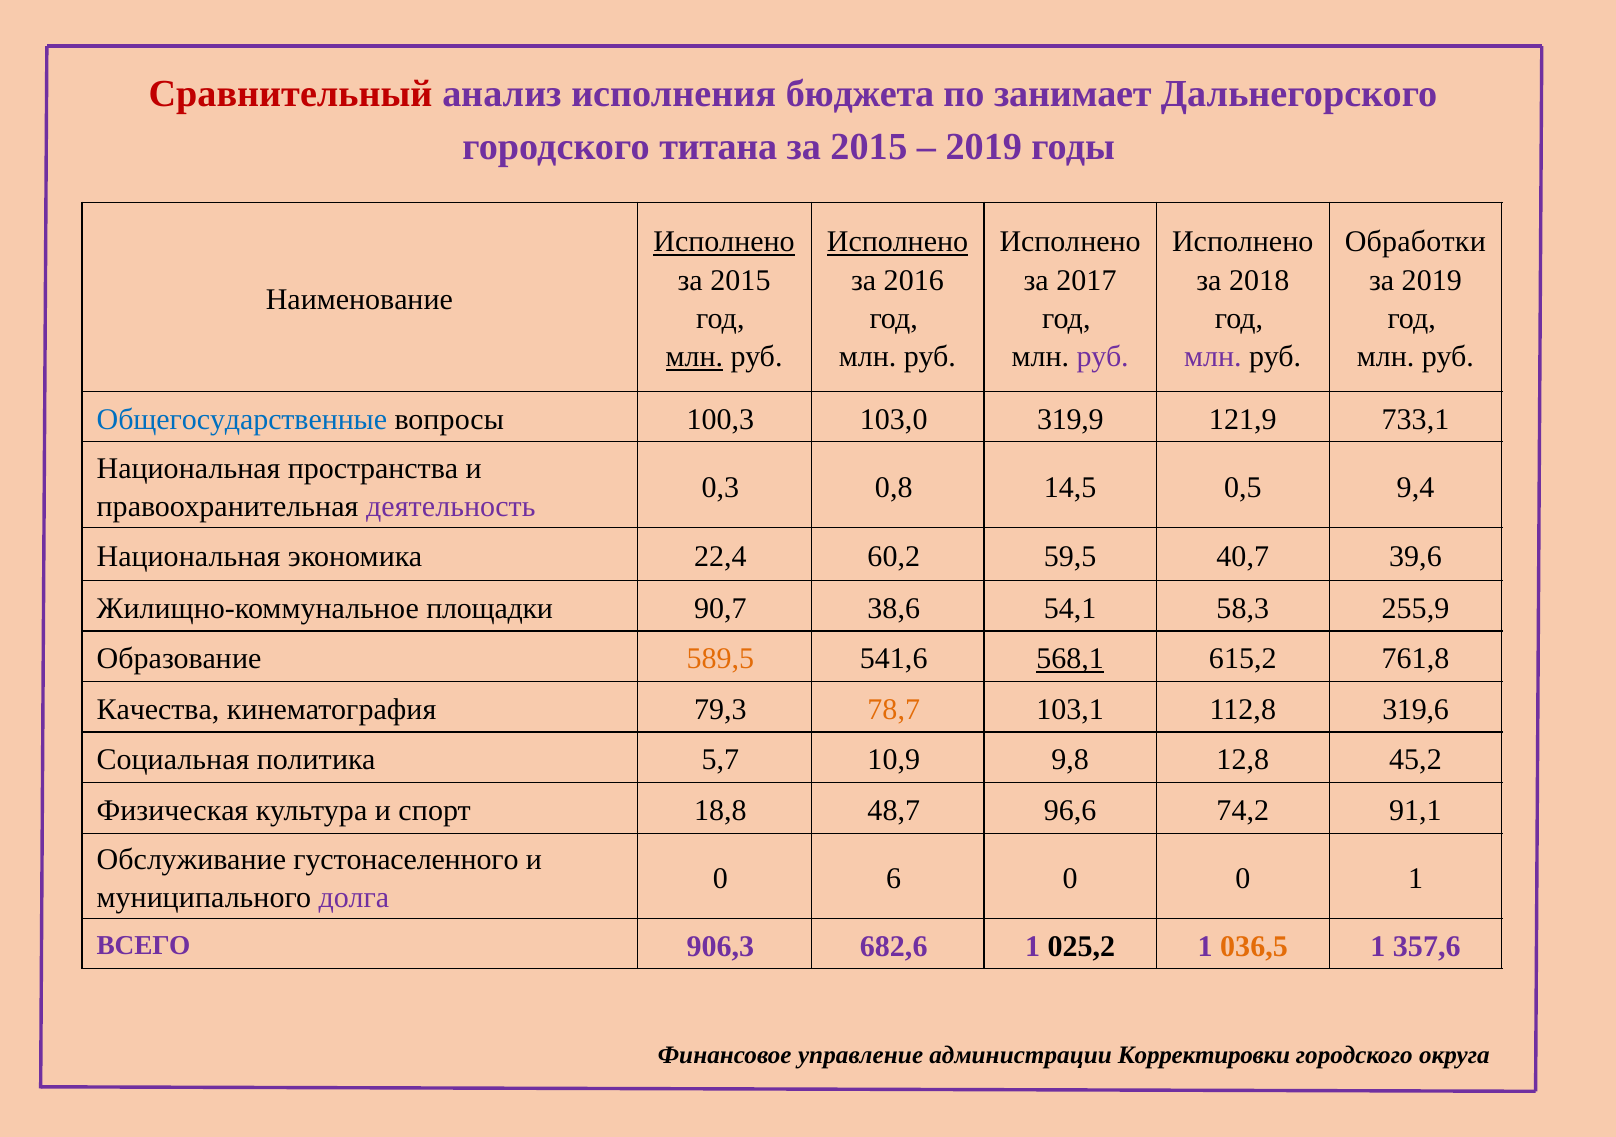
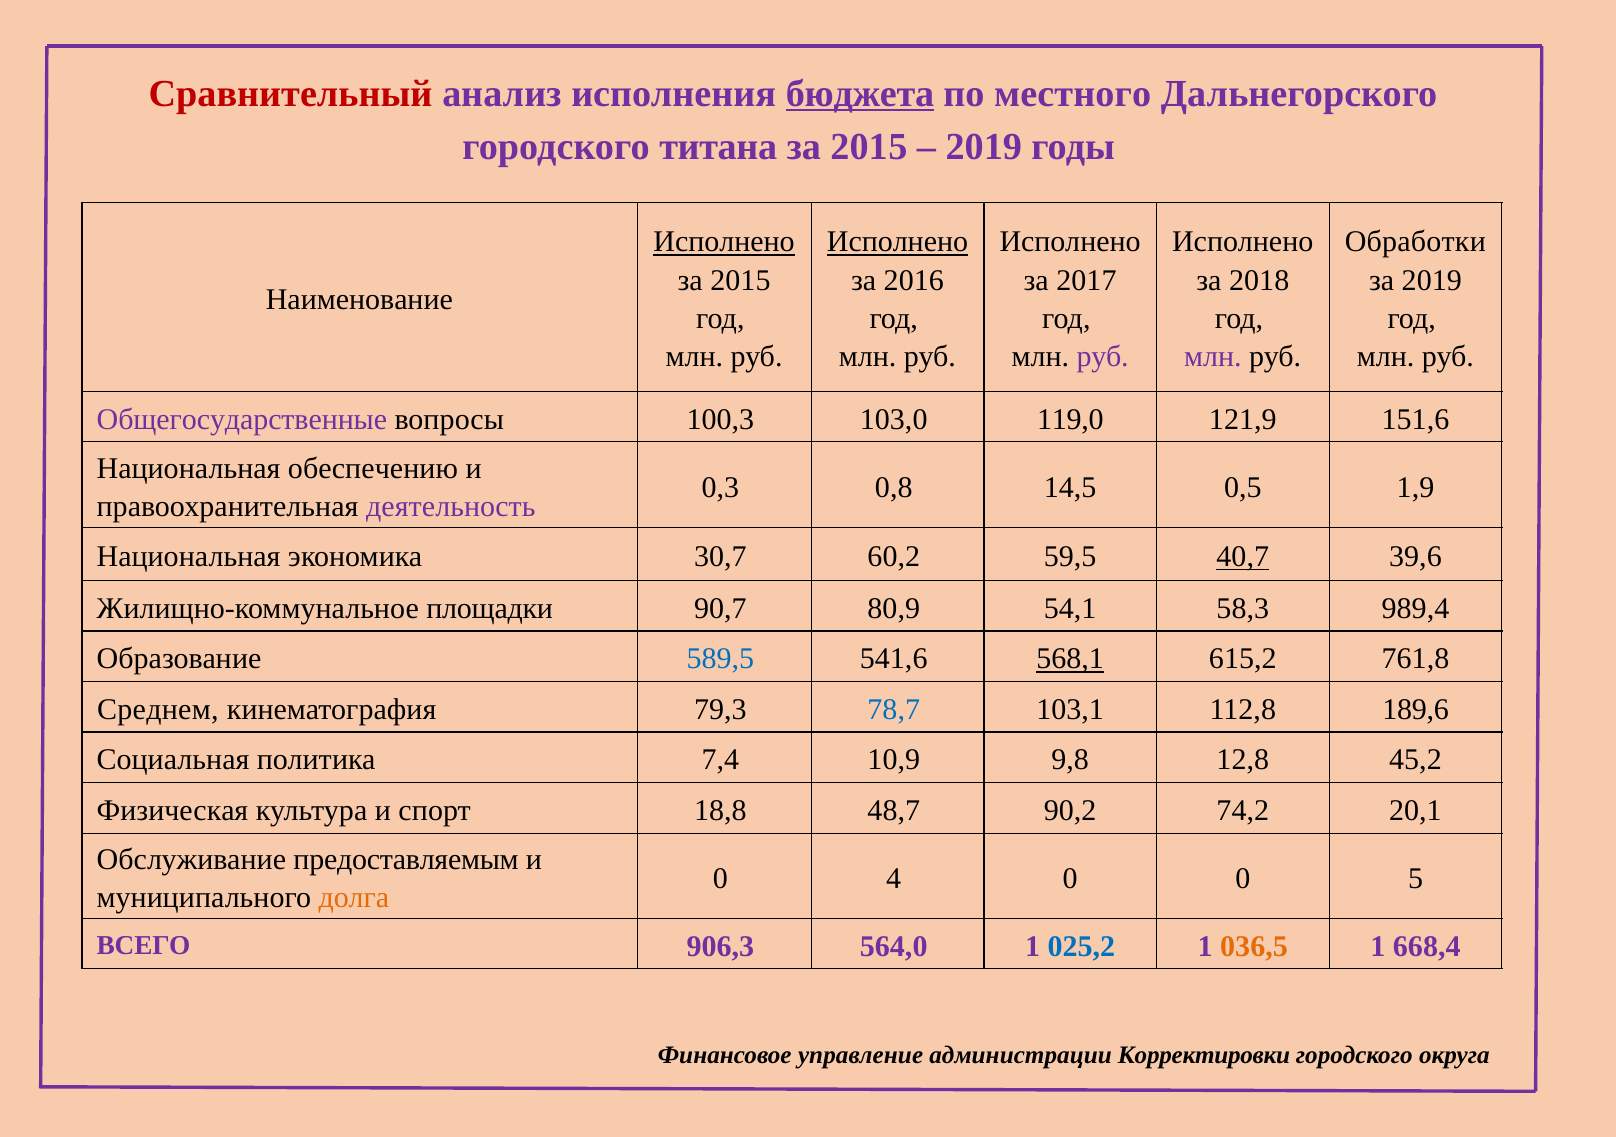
бюджета underline: none -> present (860, 94)
занимает: занимает -> местного (1073, 94)
млн underline: present -> none (694, 357)
Общегосударственные colour: blue -> purple (242, 419)
319,9: 319,9 -> 119,0 (1070, 419)
733,1: 733,1 -> 151,6 (1415, 419)
пространства: пространства -> обеспечению (373, 468)
9,4: 9,4 -> 1,9 (1416, 487)
22,4: 22,4 -> 30,7 (720, 556)
40,7 underline: none -> present (1243, 556)
38,6: 38,6 -> 80,9 (894, 608)
255,9: 255,9 -> 989,4 (1415, 608)
589,5 colour: orange -> blue (720, 659)
Качества: Качества -> Среднем (158, 709)
78,7 colour: orange -> blue (894, 709)
319,6: 319,6 -> 189,6 (1416, 709)
5,7: 5,7 -> 7,4 (720, 760)
96,6: 96,6 -> 90,2 (1070, 810)
91,1: 91,1 -> 20,1 (1415, 810)
густонаселенного: густонаселенного -> предоставляемым (406, 859)
6: 6 -> 4 (894, 878)
0 1: 1 -> 5 (1416, 878)
долга colour: purple -> orange (354, 898)
682,6: 682,6 -> 564,0 (894, 946)
025,2 colour: black -> blue (1081, 946)
357,6: 357,6 -> 668,4 (1427, 946)
